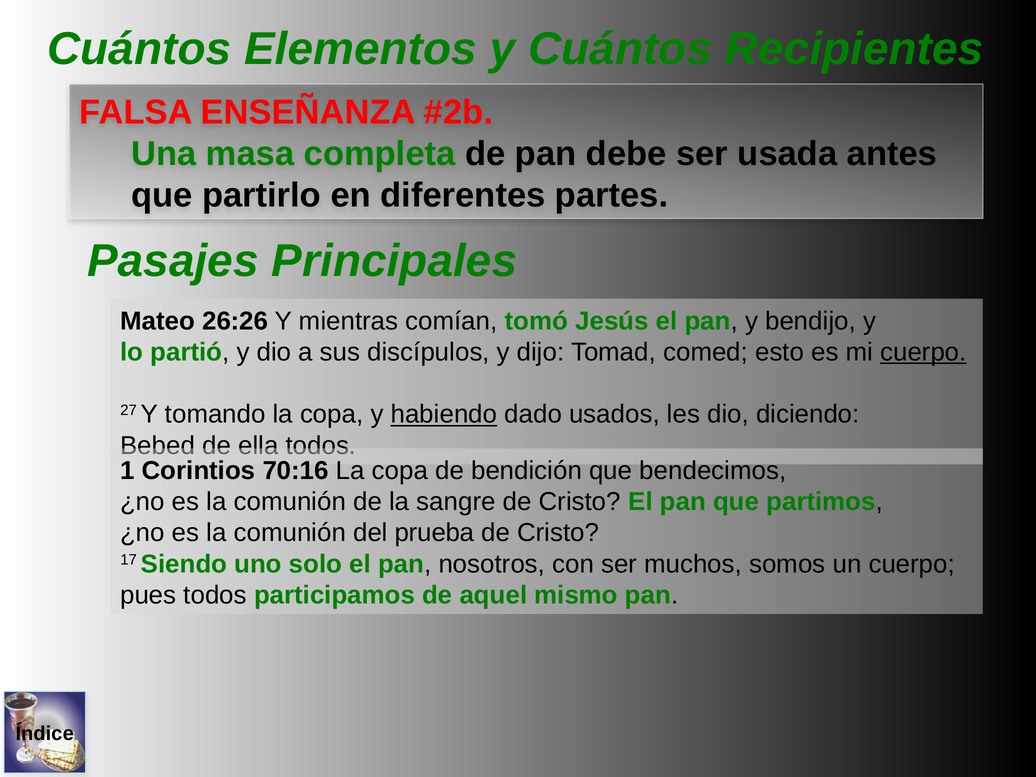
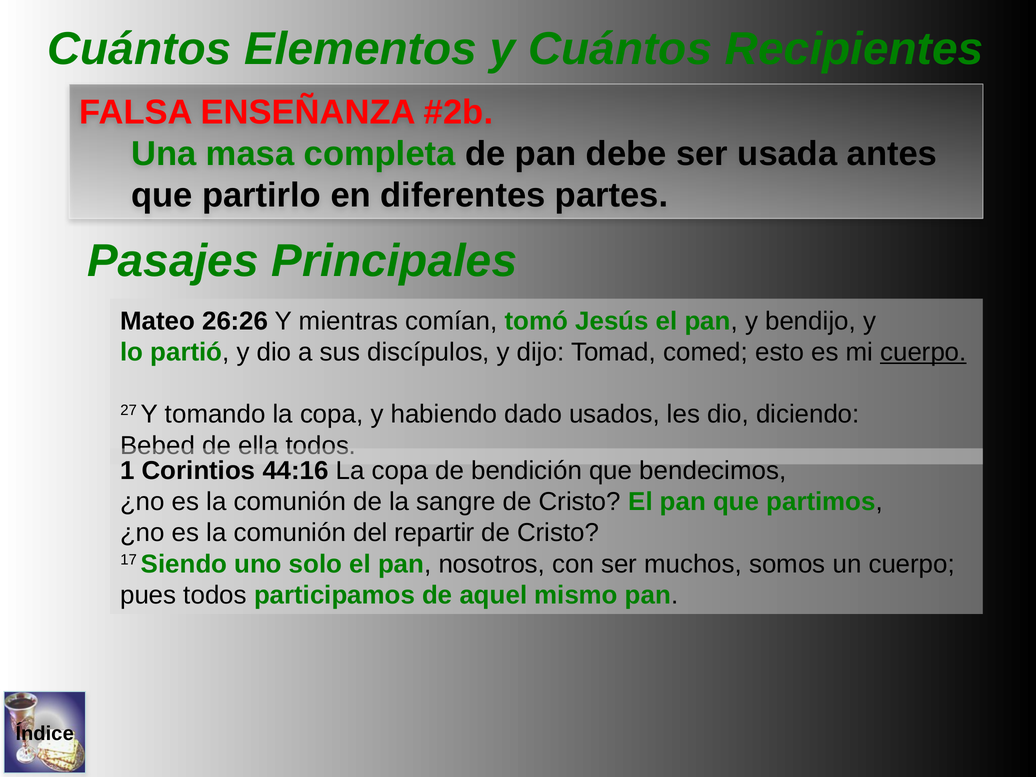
habiendo underline: present -> none (444, 414)
70:16: 70:16 -> 44:16 (296, 471)
prueba: prueba -> repartir (435, 533)
